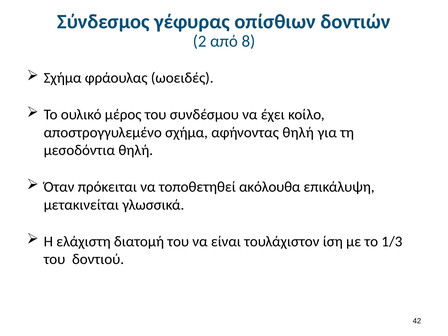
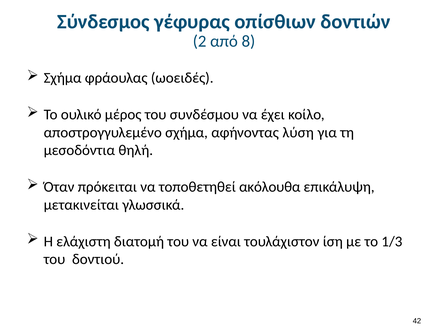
αφήνοντας θηλή: θηλή -> λύση (298, 132)
